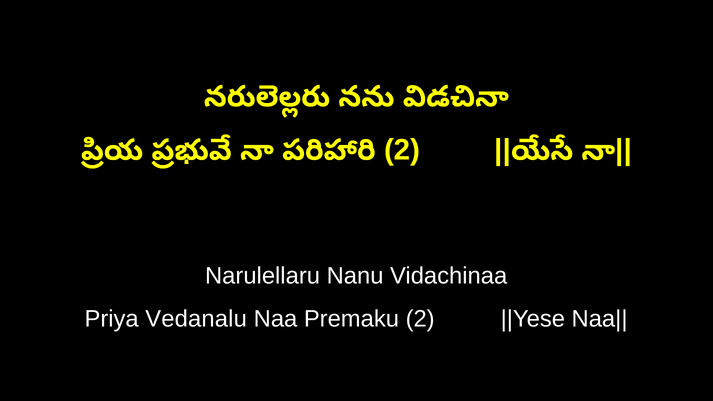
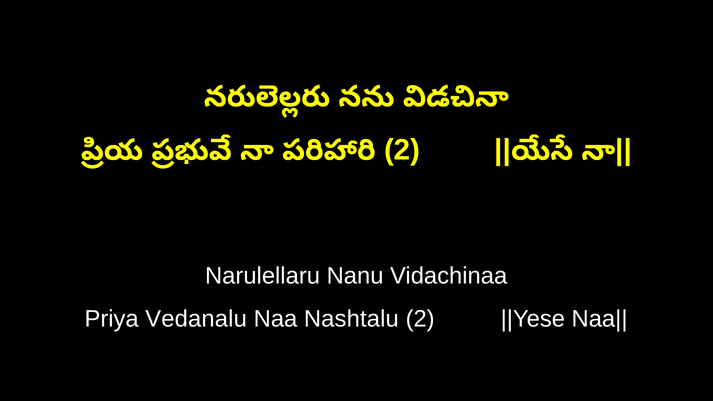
Premaku: Premaku -> Nashtalu (351, 319)
